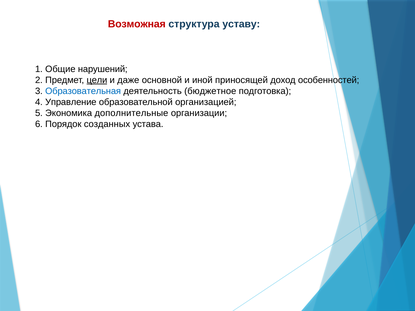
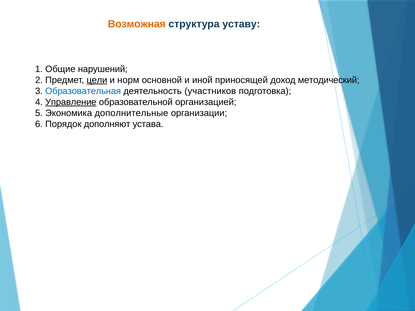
Возможная colour: red -> orange (137, 24)
даже: даже -> норм (128, 80)
особенностей: особенностей -> методический (329, 80)
бюджетное: бюджетное -> участников (210, 91)
Управление underline: none -> present (71, 102)
созданных: созданных -> дополняют (107, 124)
